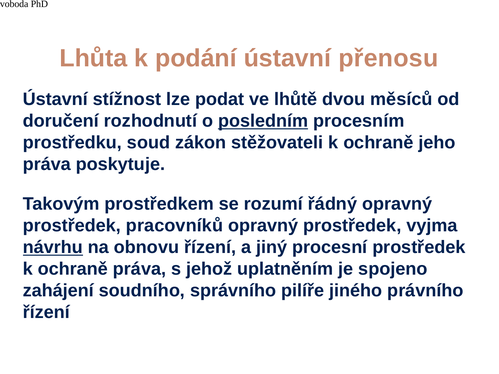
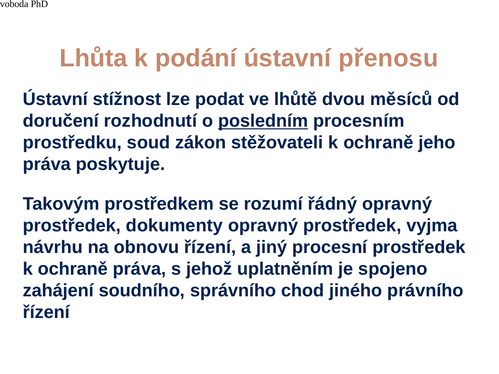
pracovníků: pracovníků -> dokumenty (174, 226)
návrhu underline: present -> none (53, 247)
pilíře: pilíře -> chod (303, 291)
